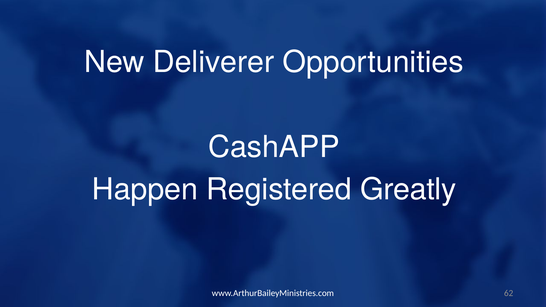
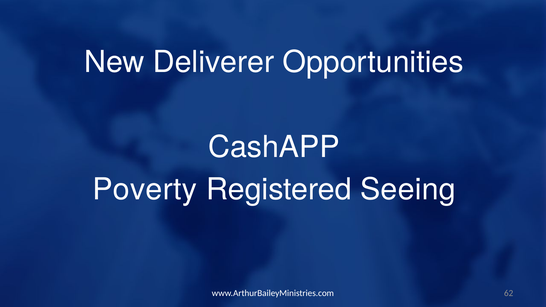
Happen: Happen -> Poverty (145, 190)
Greatly: Greatly -> Seeing (408, 190)
